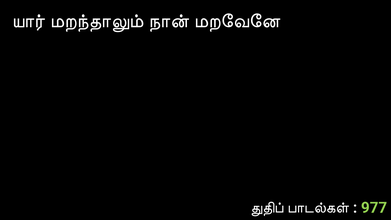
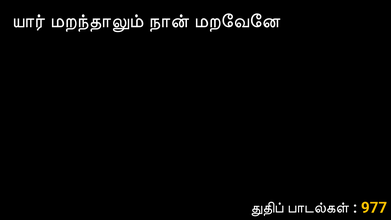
977 colour: light green -> yellow (374, 208)
